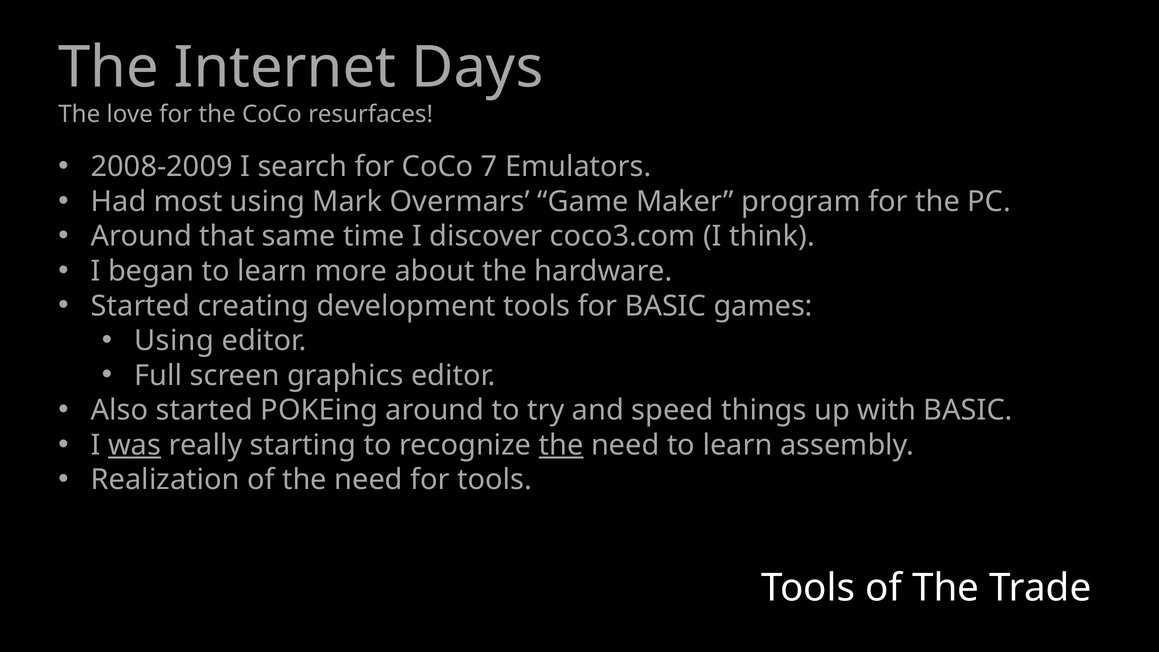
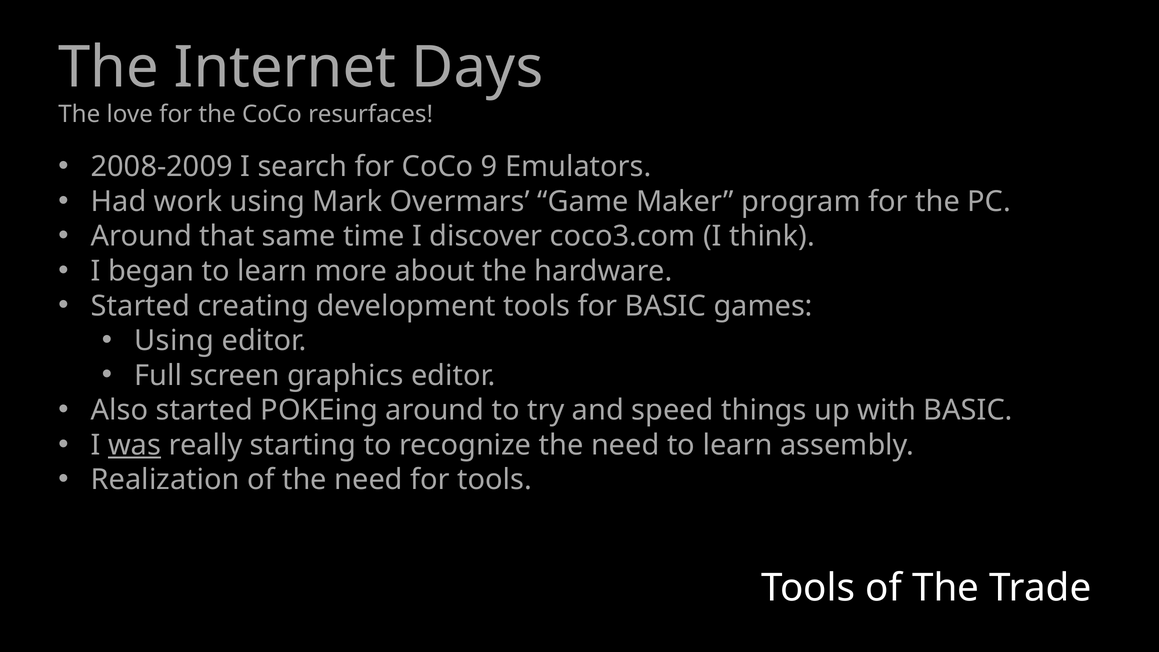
7: 7 -> 9 (489, 167)
most: most -> work (188, 202)
the underline: present -> none (561, 445)
